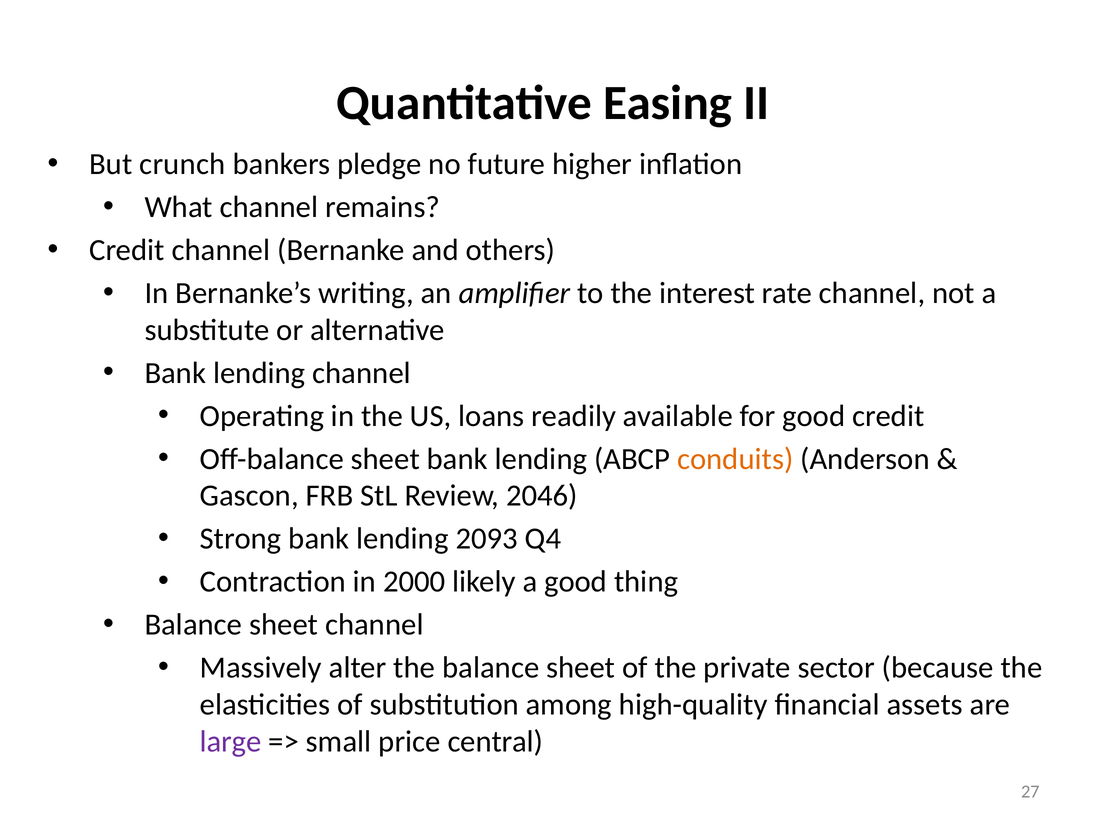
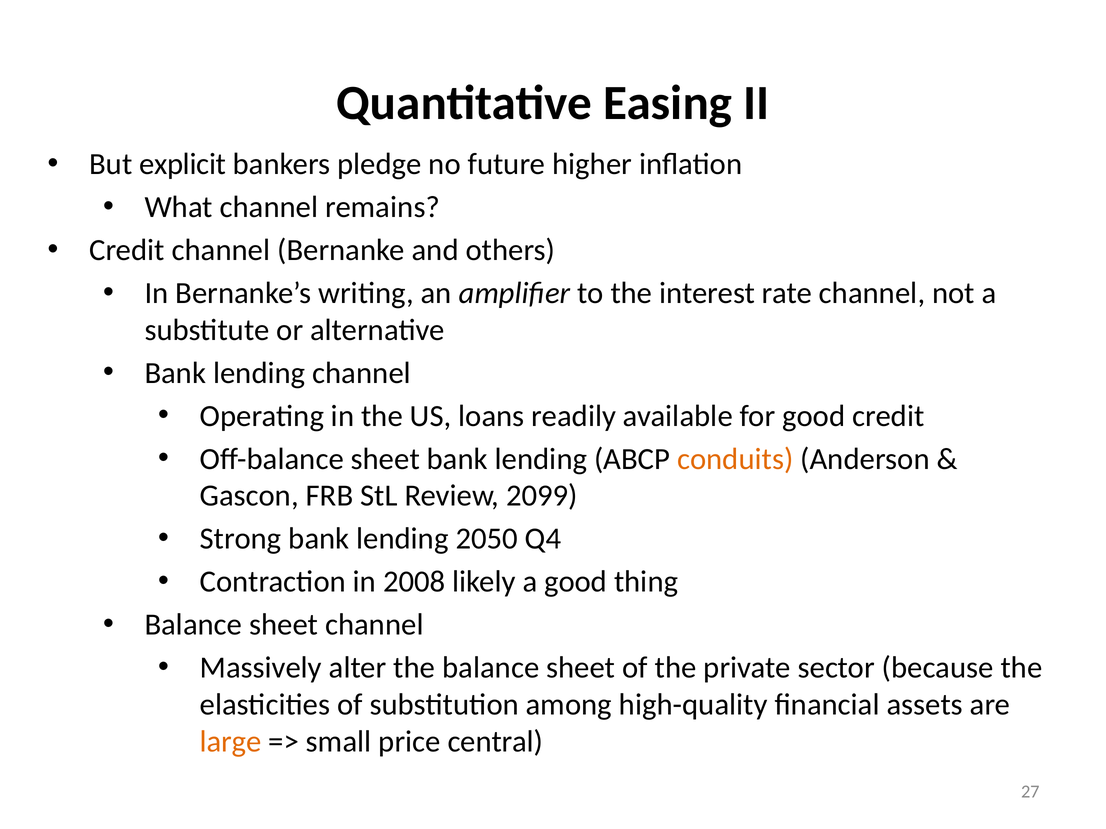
crunch: crunch -> explicit (183, 164)
2046: 2046 -> 2099 (542, 496)
2093: 2093 -> 2050 (487, 539)
2000: 2000 -> 2008 (414, 582)
large colour: purple -> orange (231, 742)
